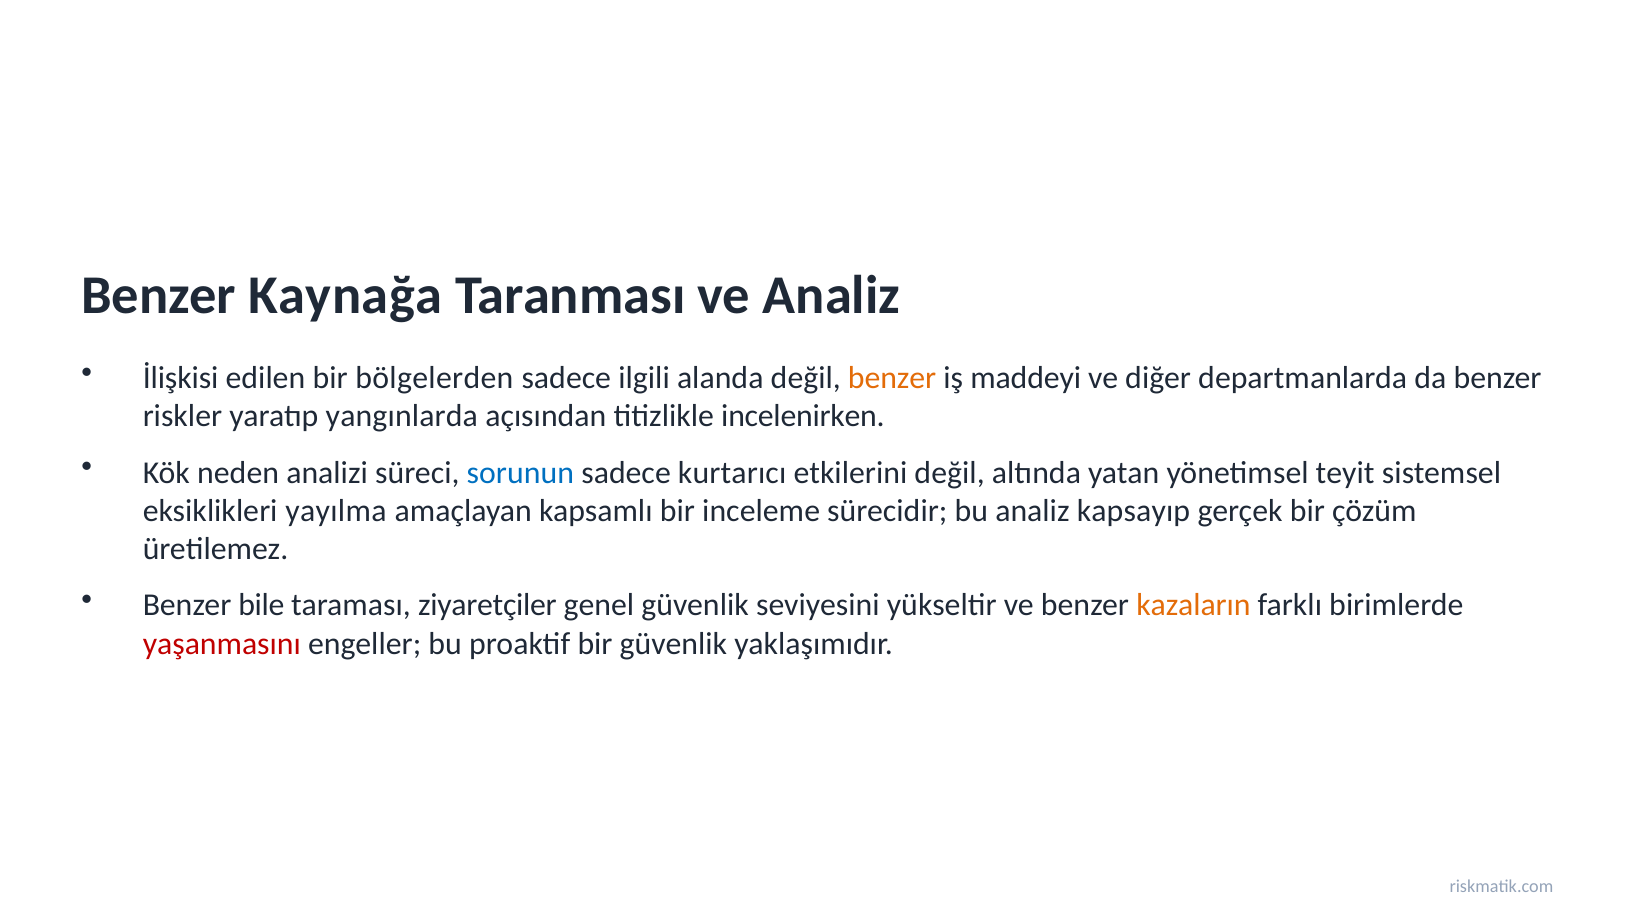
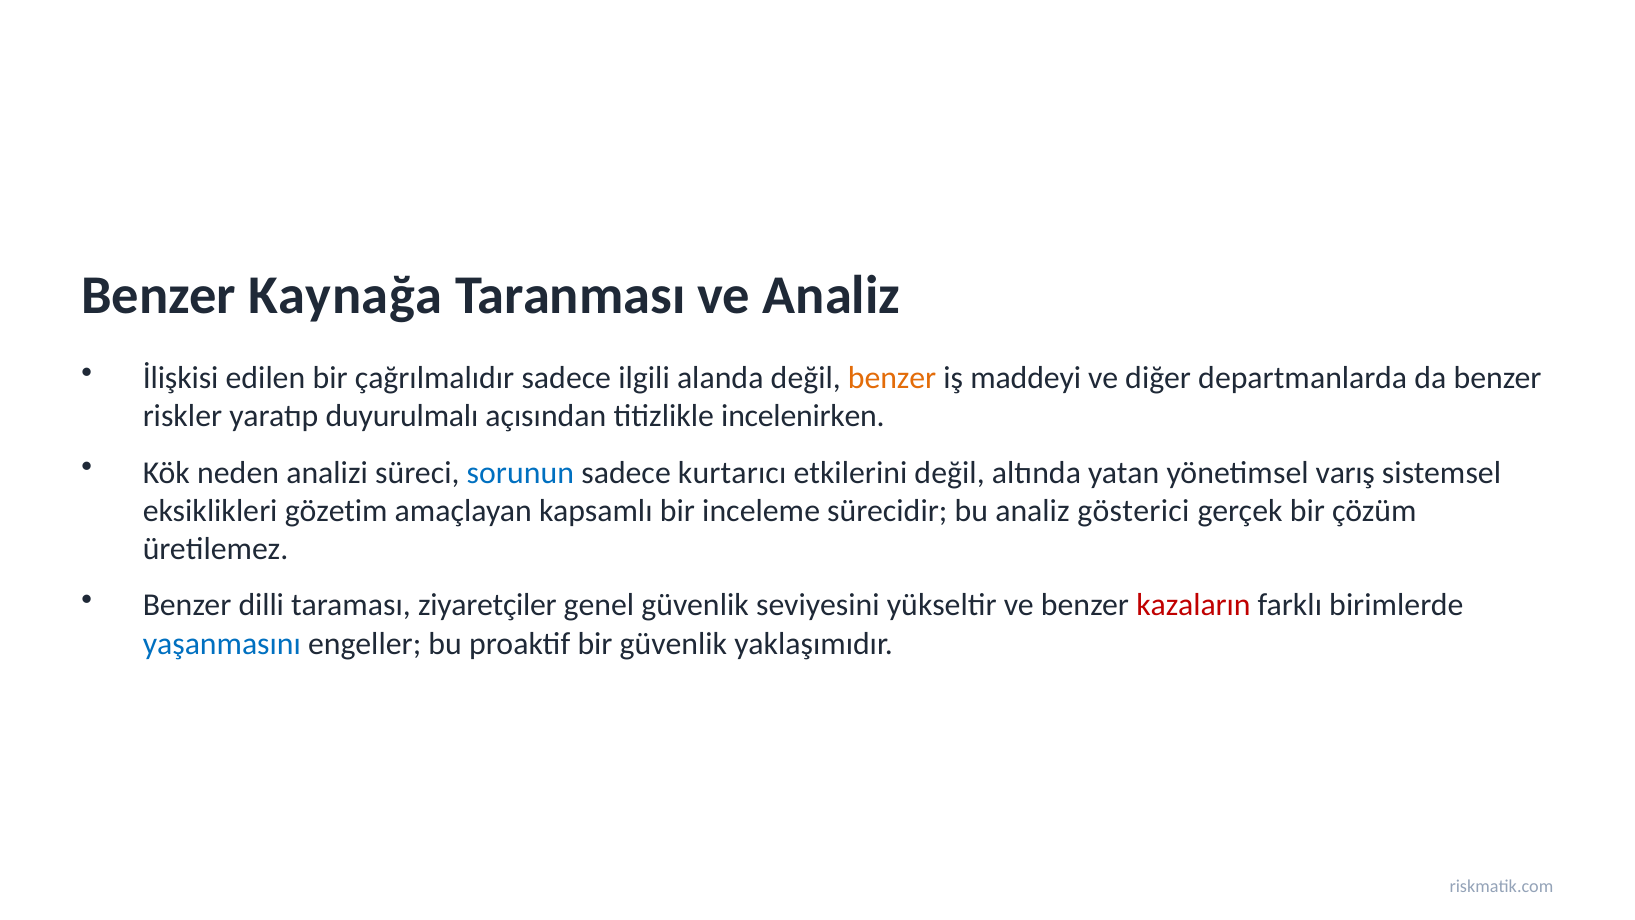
bölgelerden: bölgelerden -> çağrılmalıdır (435, 378)
yangınlarda: yangınlarda -> duyurulmalı (402, 416)
teyit: teyit -> varış (1345, 472)
yayılma: yayılma -> gözetim (336, 511)
kapsayıp: kapsayıp -> gösterici (1133, 511)
bile: bile -> dilli (261, 605)
kazaların colour: orange -> red (1193, 605)
yaşanmasını colour: red -> blue (222, 644)
